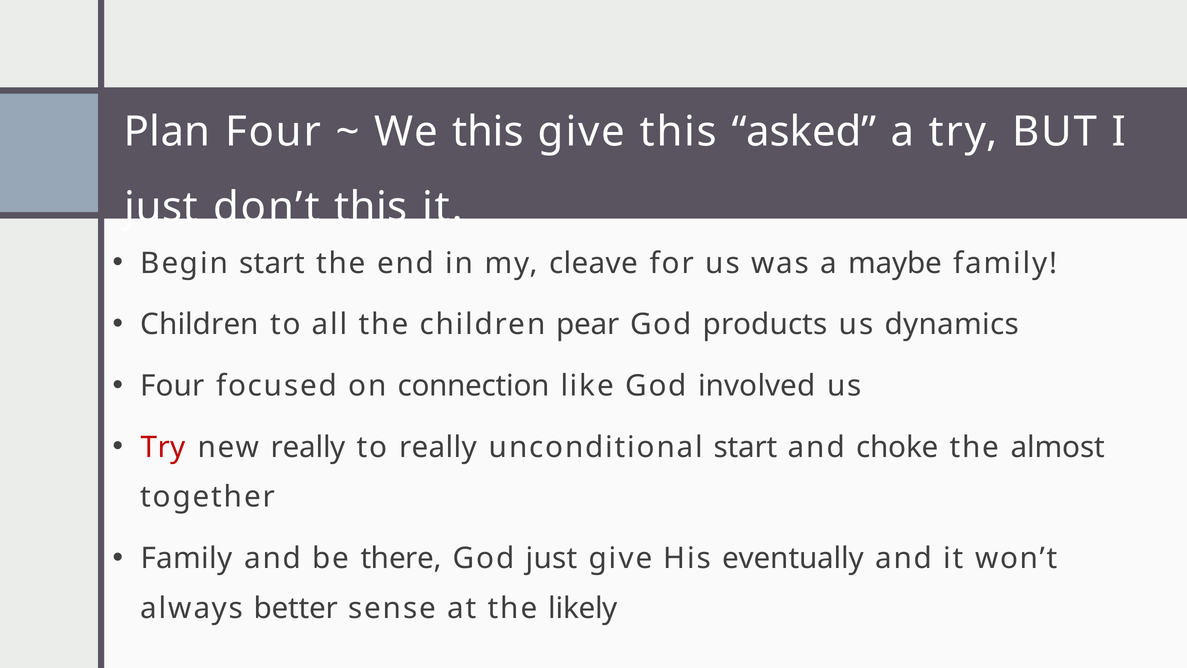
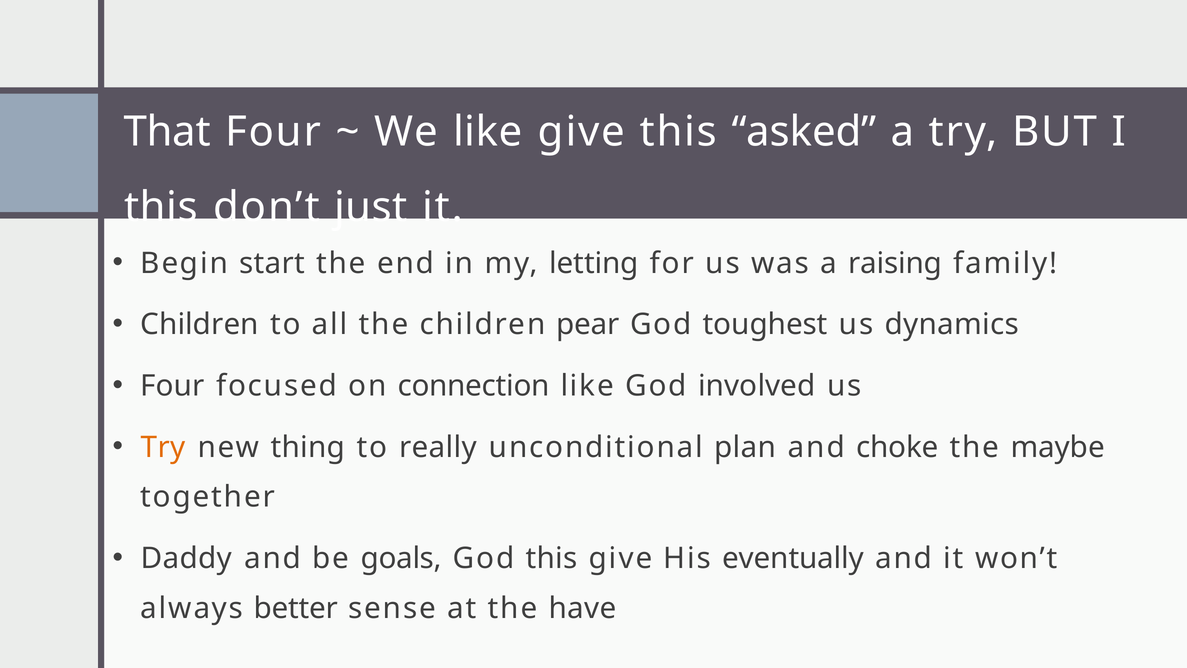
Plan: Plan -> That (167, 132)
We this: this -> like (488, 132)
just: just -> this (161, 207)
don’t this: this -> just (371, 207)
cleave: cleave -> letting (594, 263)
maybe: maybe -> raising (895, 263)
products: products -> toughest (765, 324)
Try colour: red -> orange (163, 447)
new really: really -> thing (308, 447)
unconditional start: start -> plan (745, 447)
almost: almost -> maybe (1058, 447)
Family: Family -> Daddy (186, 558)
there: there -> goals (401, 558)
God just: just -> this (552, 558)
likely: likely -> have (583, 608)
